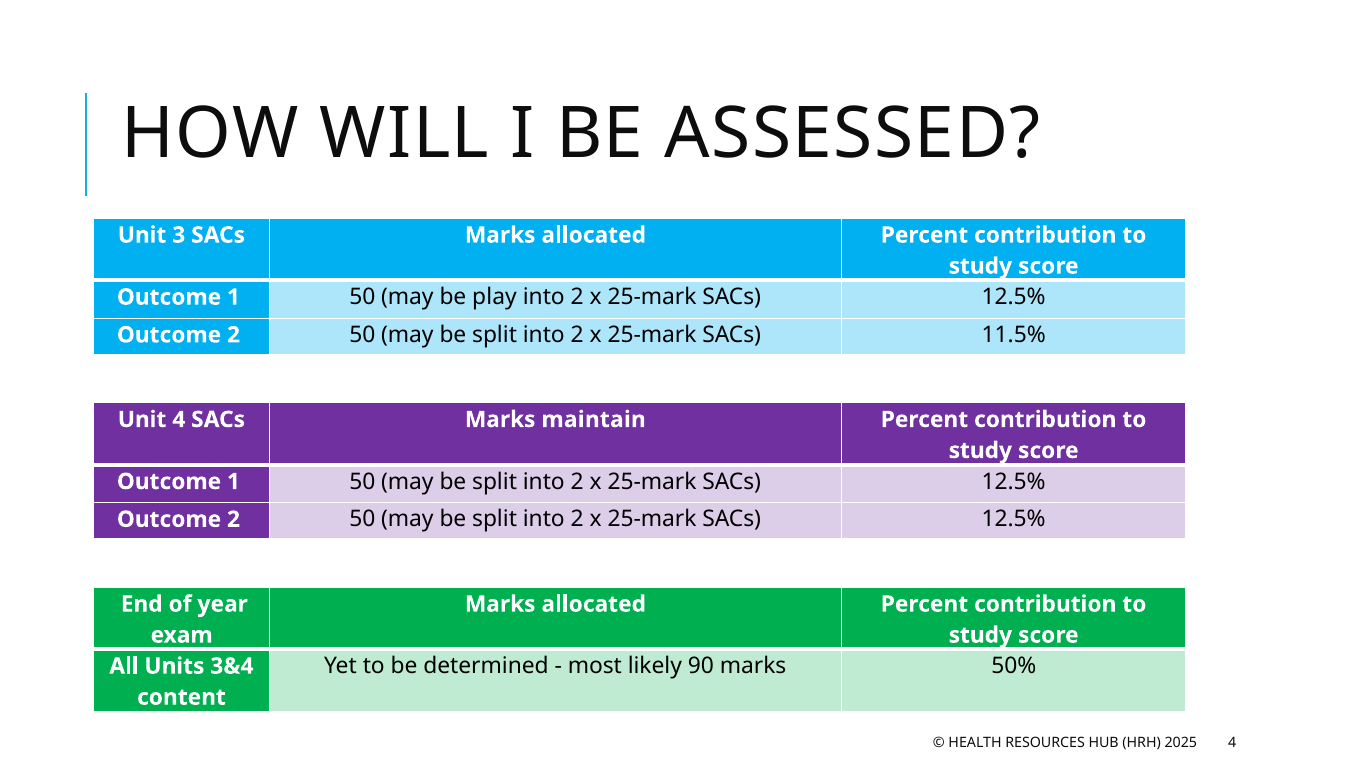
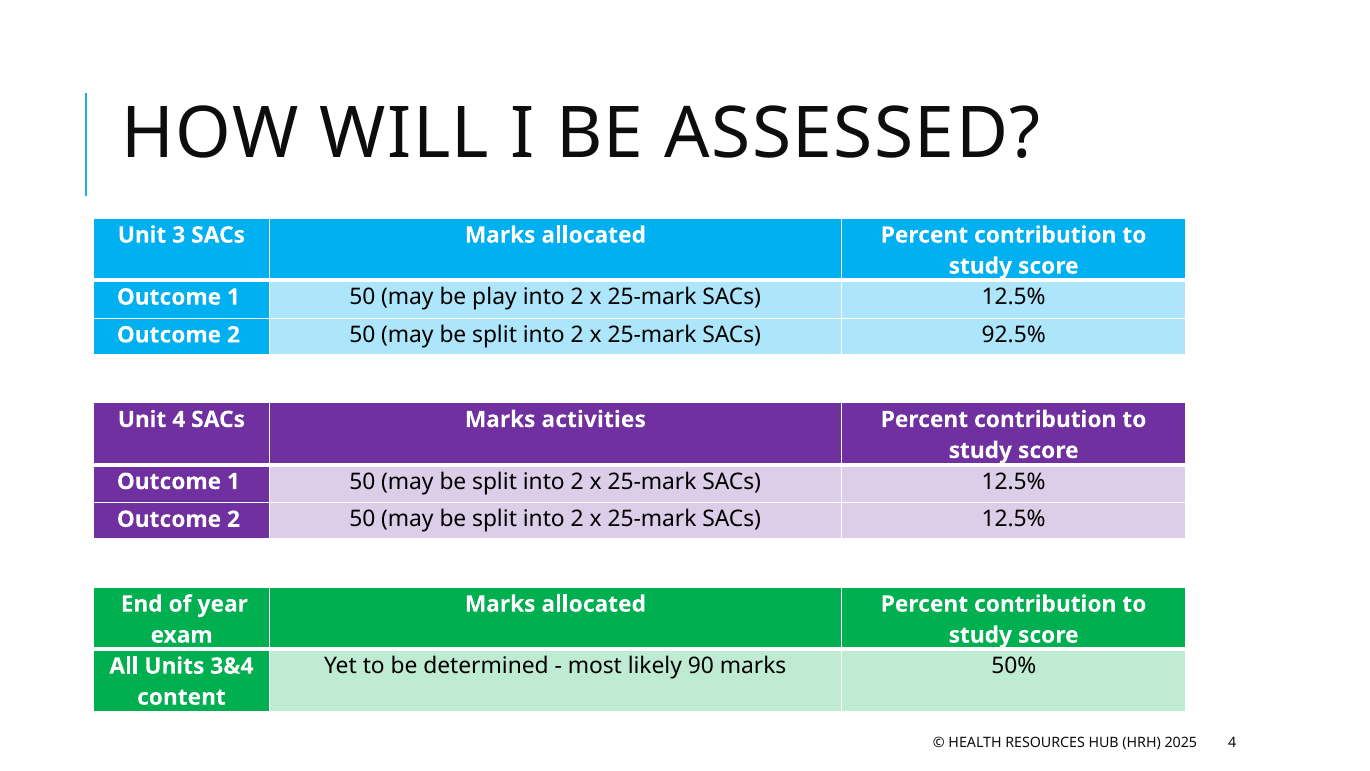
11.5%: 11.5% -> 92.5% (1014, 335)
maintain: maintain -> activities (594, 419)
